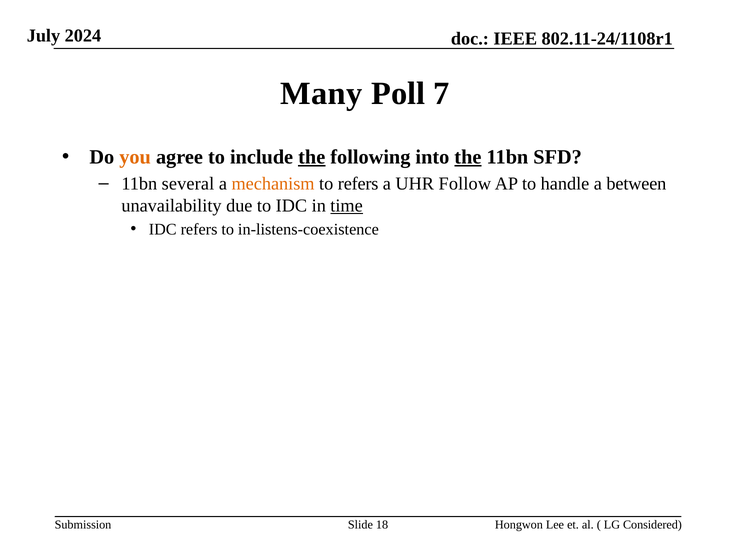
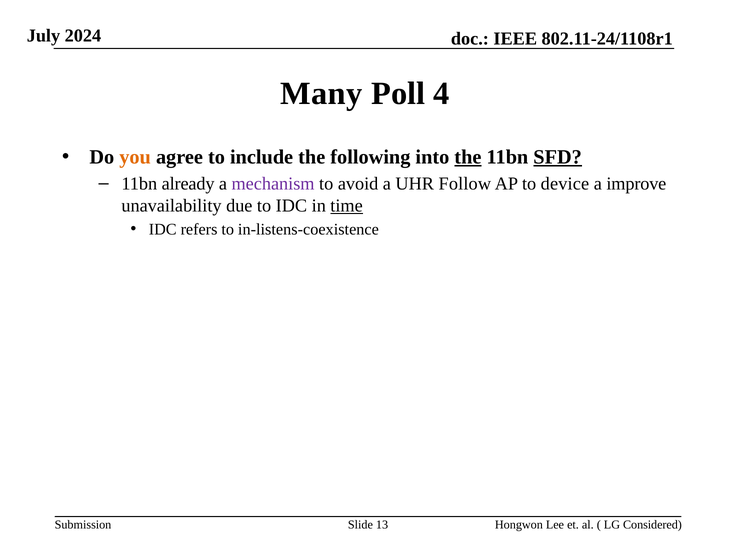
7: 7 -> 4 (441, 94)
the underline: present -> none (312, 157)
SFD underline: none -> present (558, 157)
several: several -> already (188, 184)
mechanism colour: orange -> purple (273, 184)
to refers: refers -> avoid (358, 184)
handle: handle -> device (565, 184)
between: between -> improve (636, 184)
18: 18 -> 13 (382, 525)
